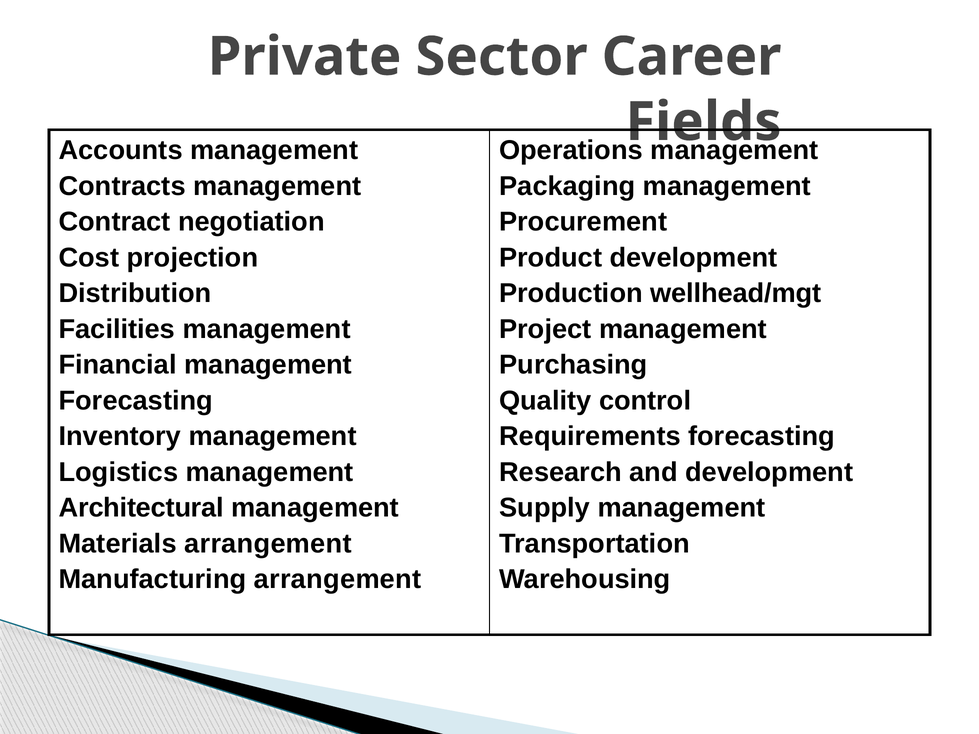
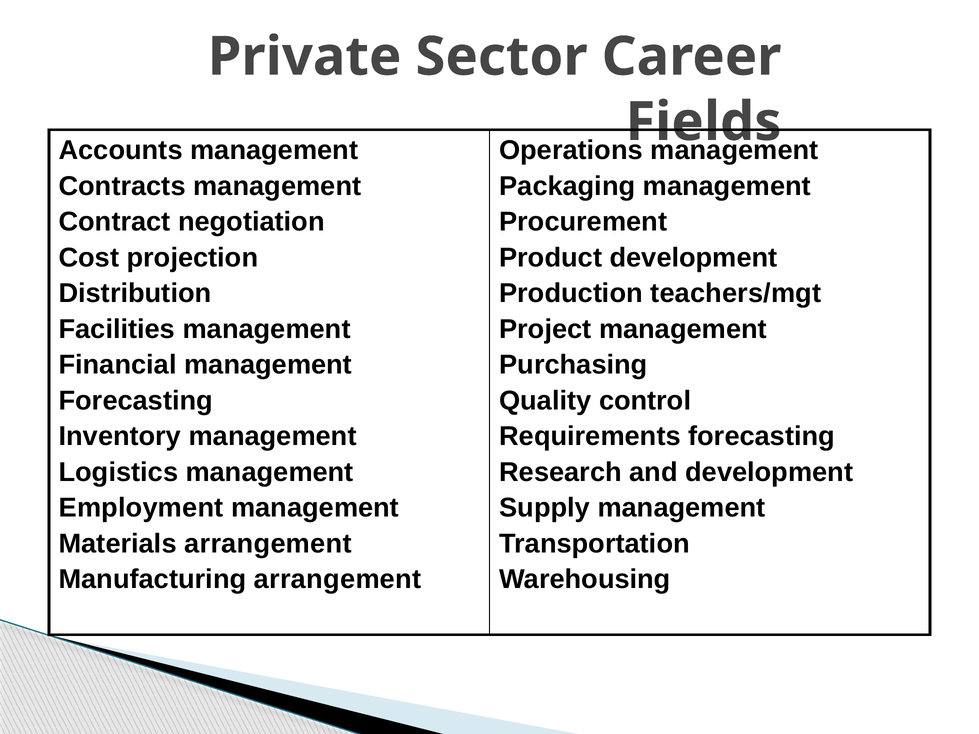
wellhead/mgt: wellhead/mgt -> teachers/mgt (736, 293)
Architectural: Architectural -> Employment (141, 508)
